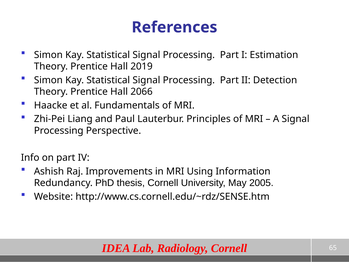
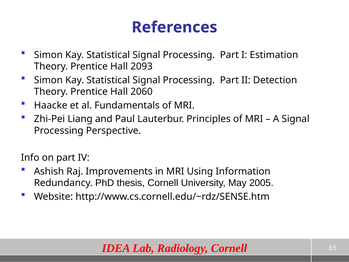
2019: 2019 -> 2093 (142, 66)
2066: 2066 -> 2060 (142, 92)
